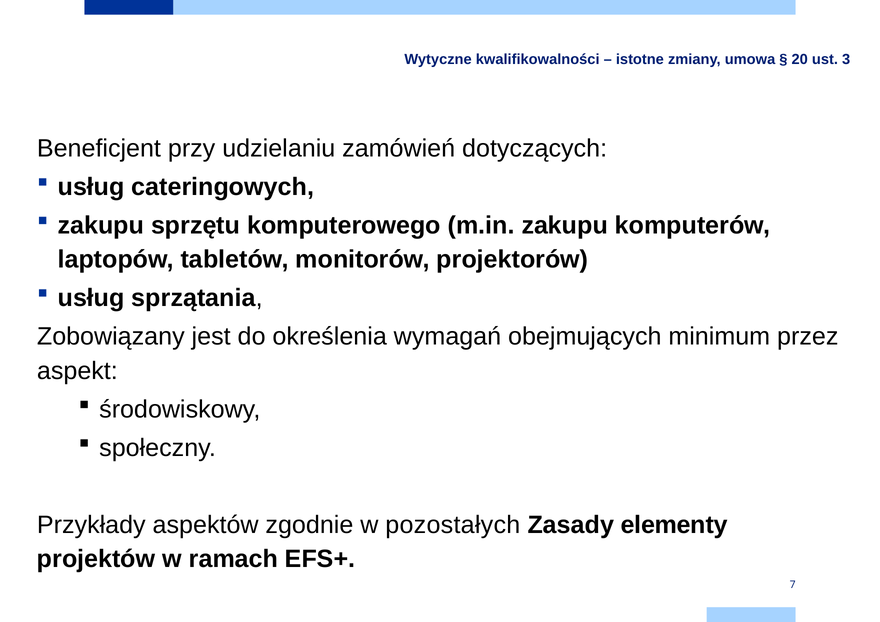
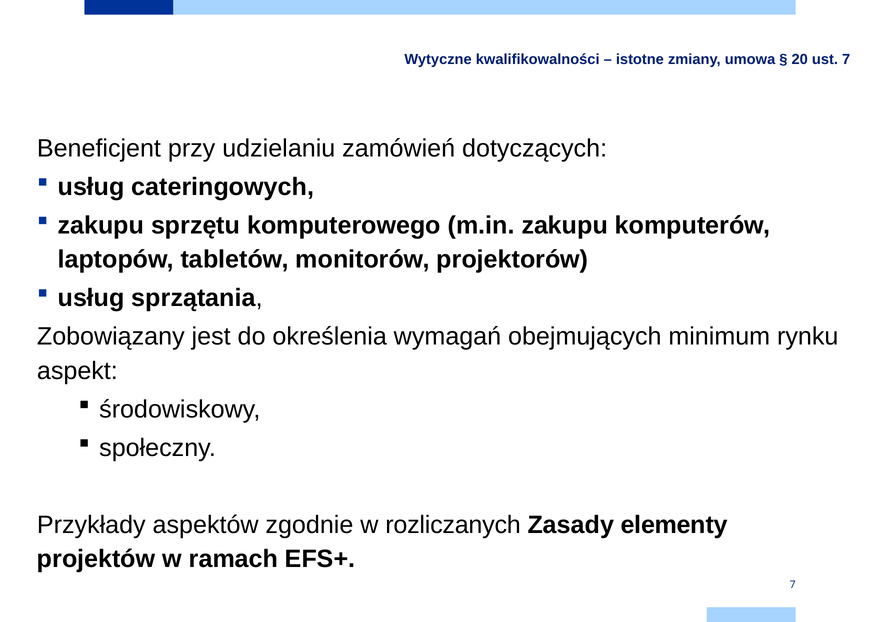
ust 3: 3 -> 7 (846, 59)
przez: przez -> rynku (808, 337)
pozostałych: pozostałych -> rozliczanych (453, 525)
